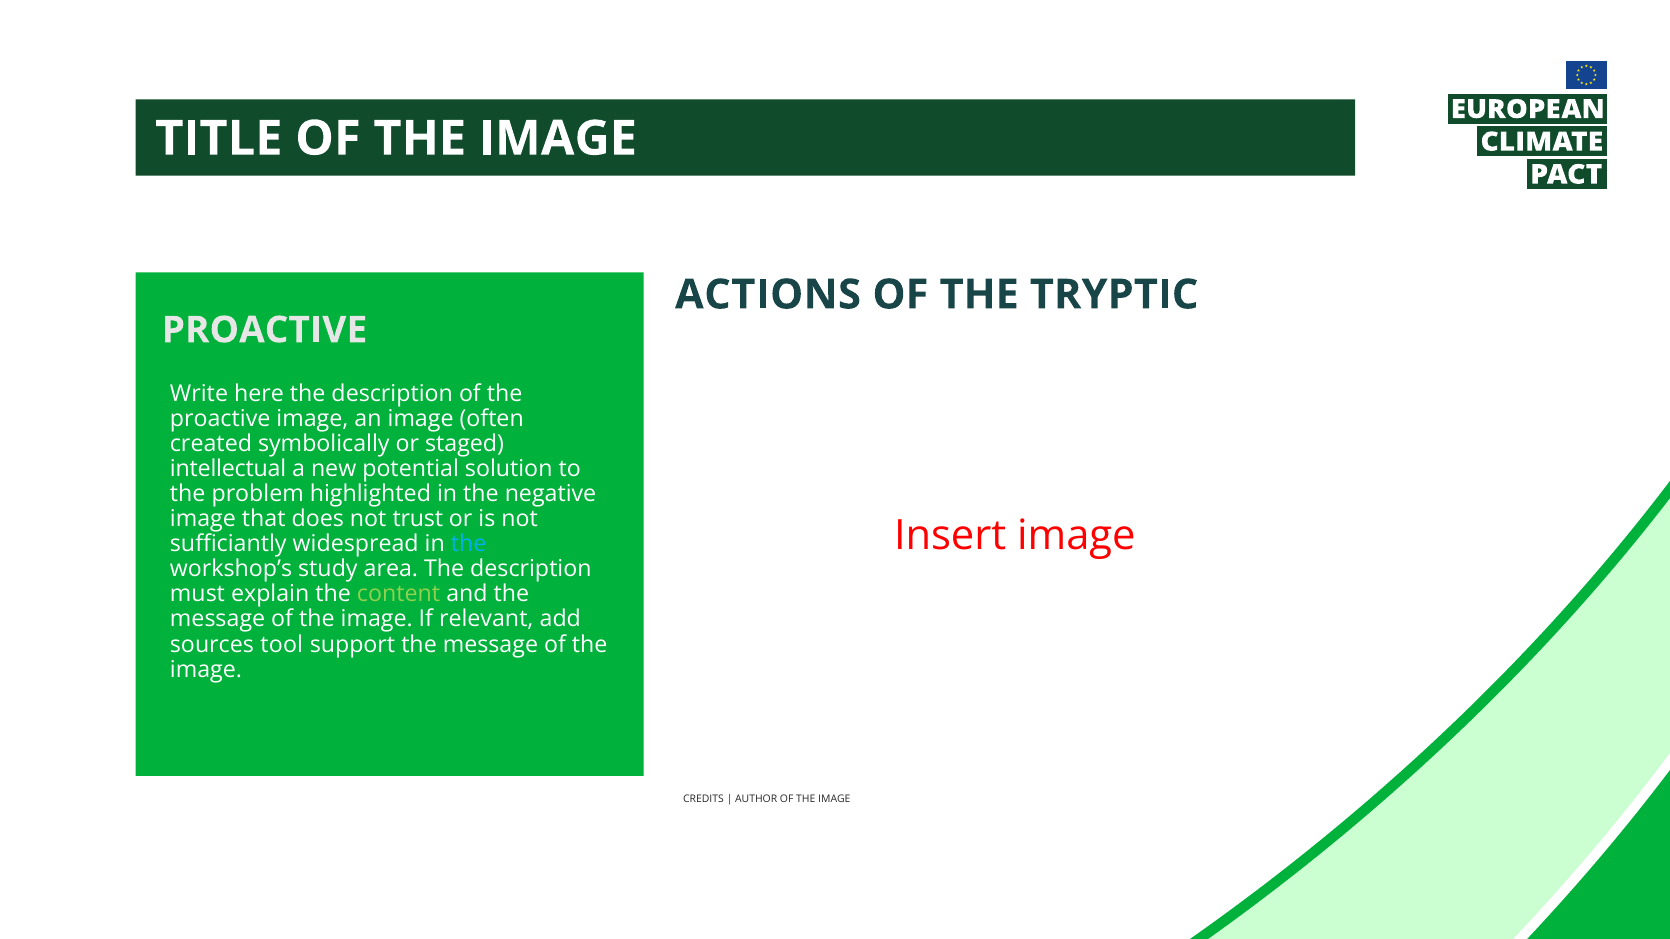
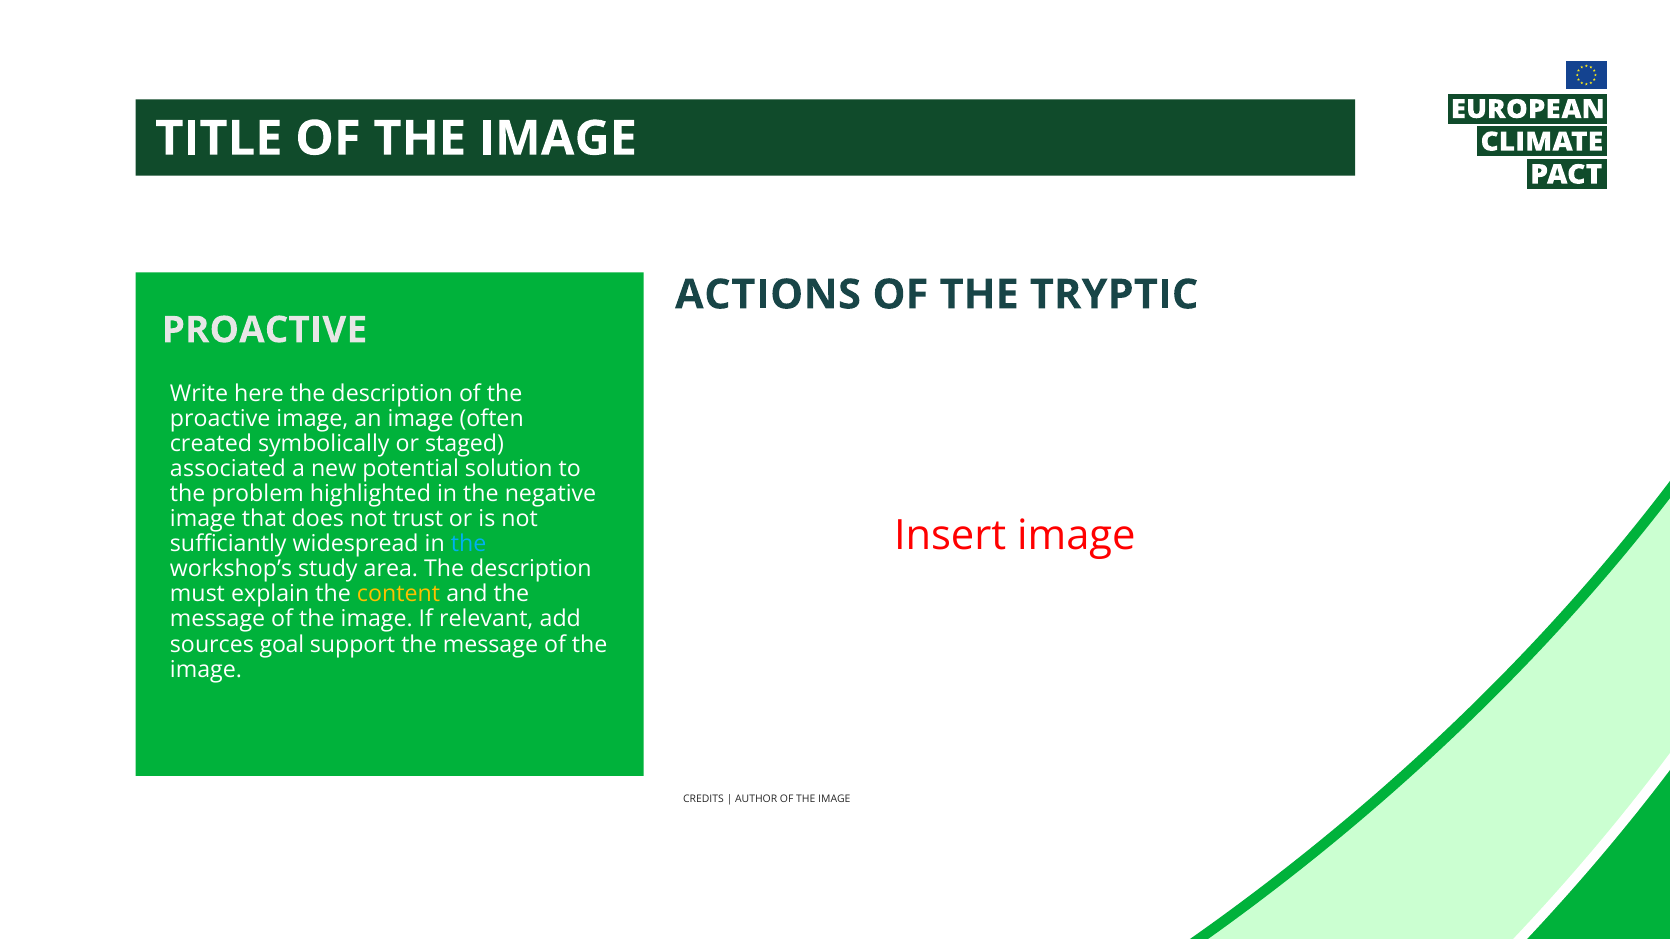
intellectual: intellectual -> associated (228, 469)
content colour: light green -> yellow (399, 595)
tool: tool -> goal (282, 645)
